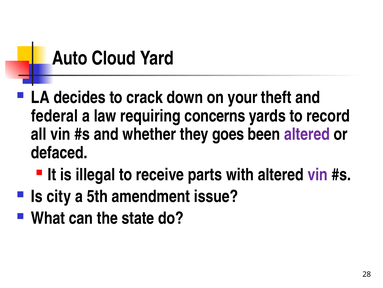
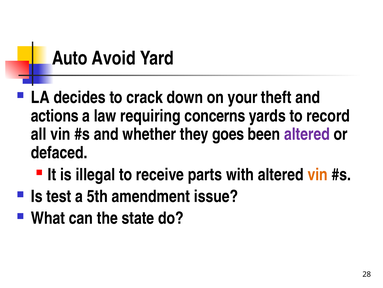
Cloud: Cloud -> Avoid (114, 58)
federal: federal -> actions (55, 116)
vin colour: purple -> orange (318, 174)
city: city -> test (59, 196)
